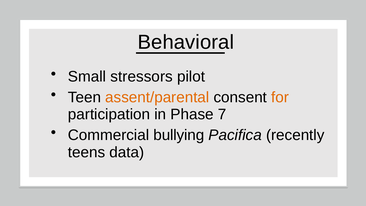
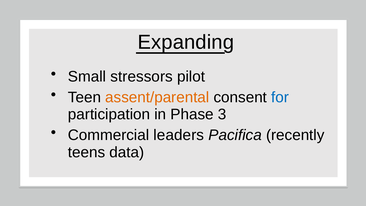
Behavioral: Behavioral -> Expanding (186, 42)
for colour: orange -> blue (280, 97)
7: 7 -> 3 (222, 114)
bullying: bullying -> leaders (179, 135)
